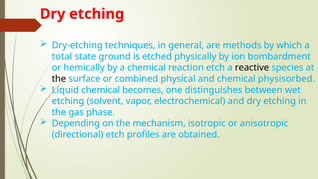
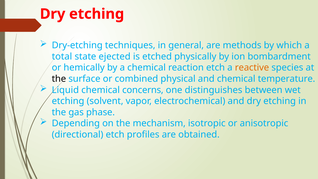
ground: ground -> ejected (115, 56)
reactive colour: black -> orange (252, 68)
physisorbed: physisorbed -> temperature (287, 79)
becomes: becomes -> concerns (143, 90)
